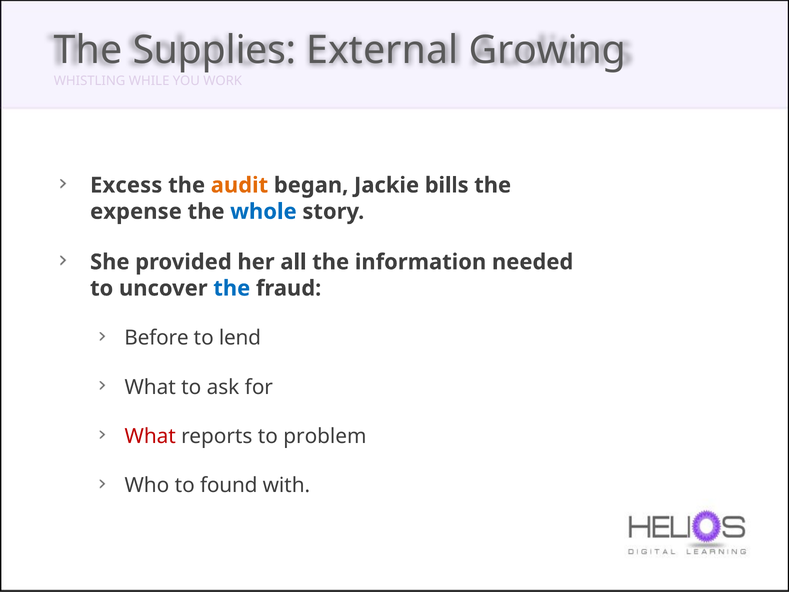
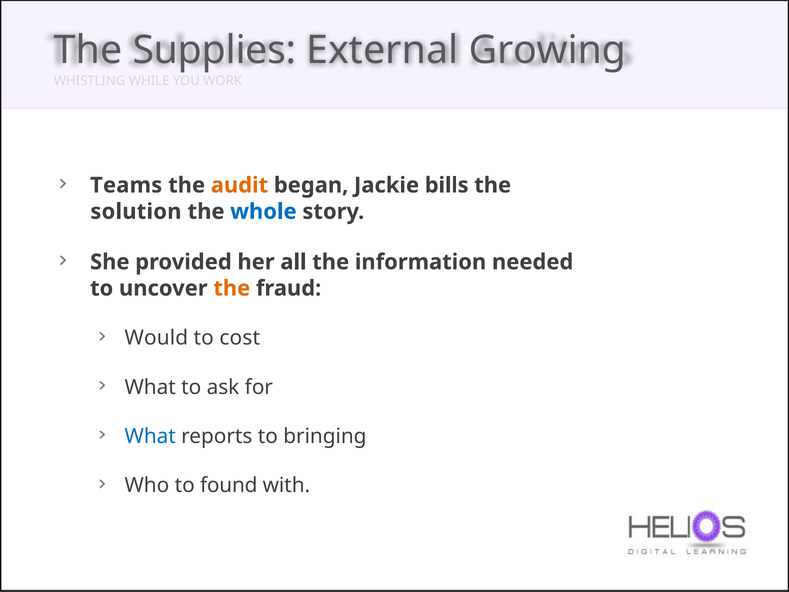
Excess: Excess -> Teams (126, 185)
expense: expense -> solution (136, 212)
the colour: blue -> orange (232, 288)
Before: Before -> Would (156, 338)
lend: lend -> cost (240, 338)
What colour: red -> blue (150, 436)
problem: problem -> bringing (325, 436)
